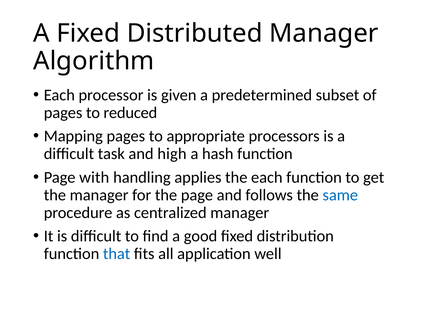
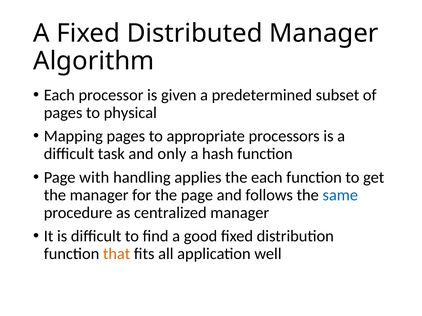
reduced: reduced -> physical (130, 113)
high: high -> only (172, 154)
that colour: blue -> orange (117, 254)
